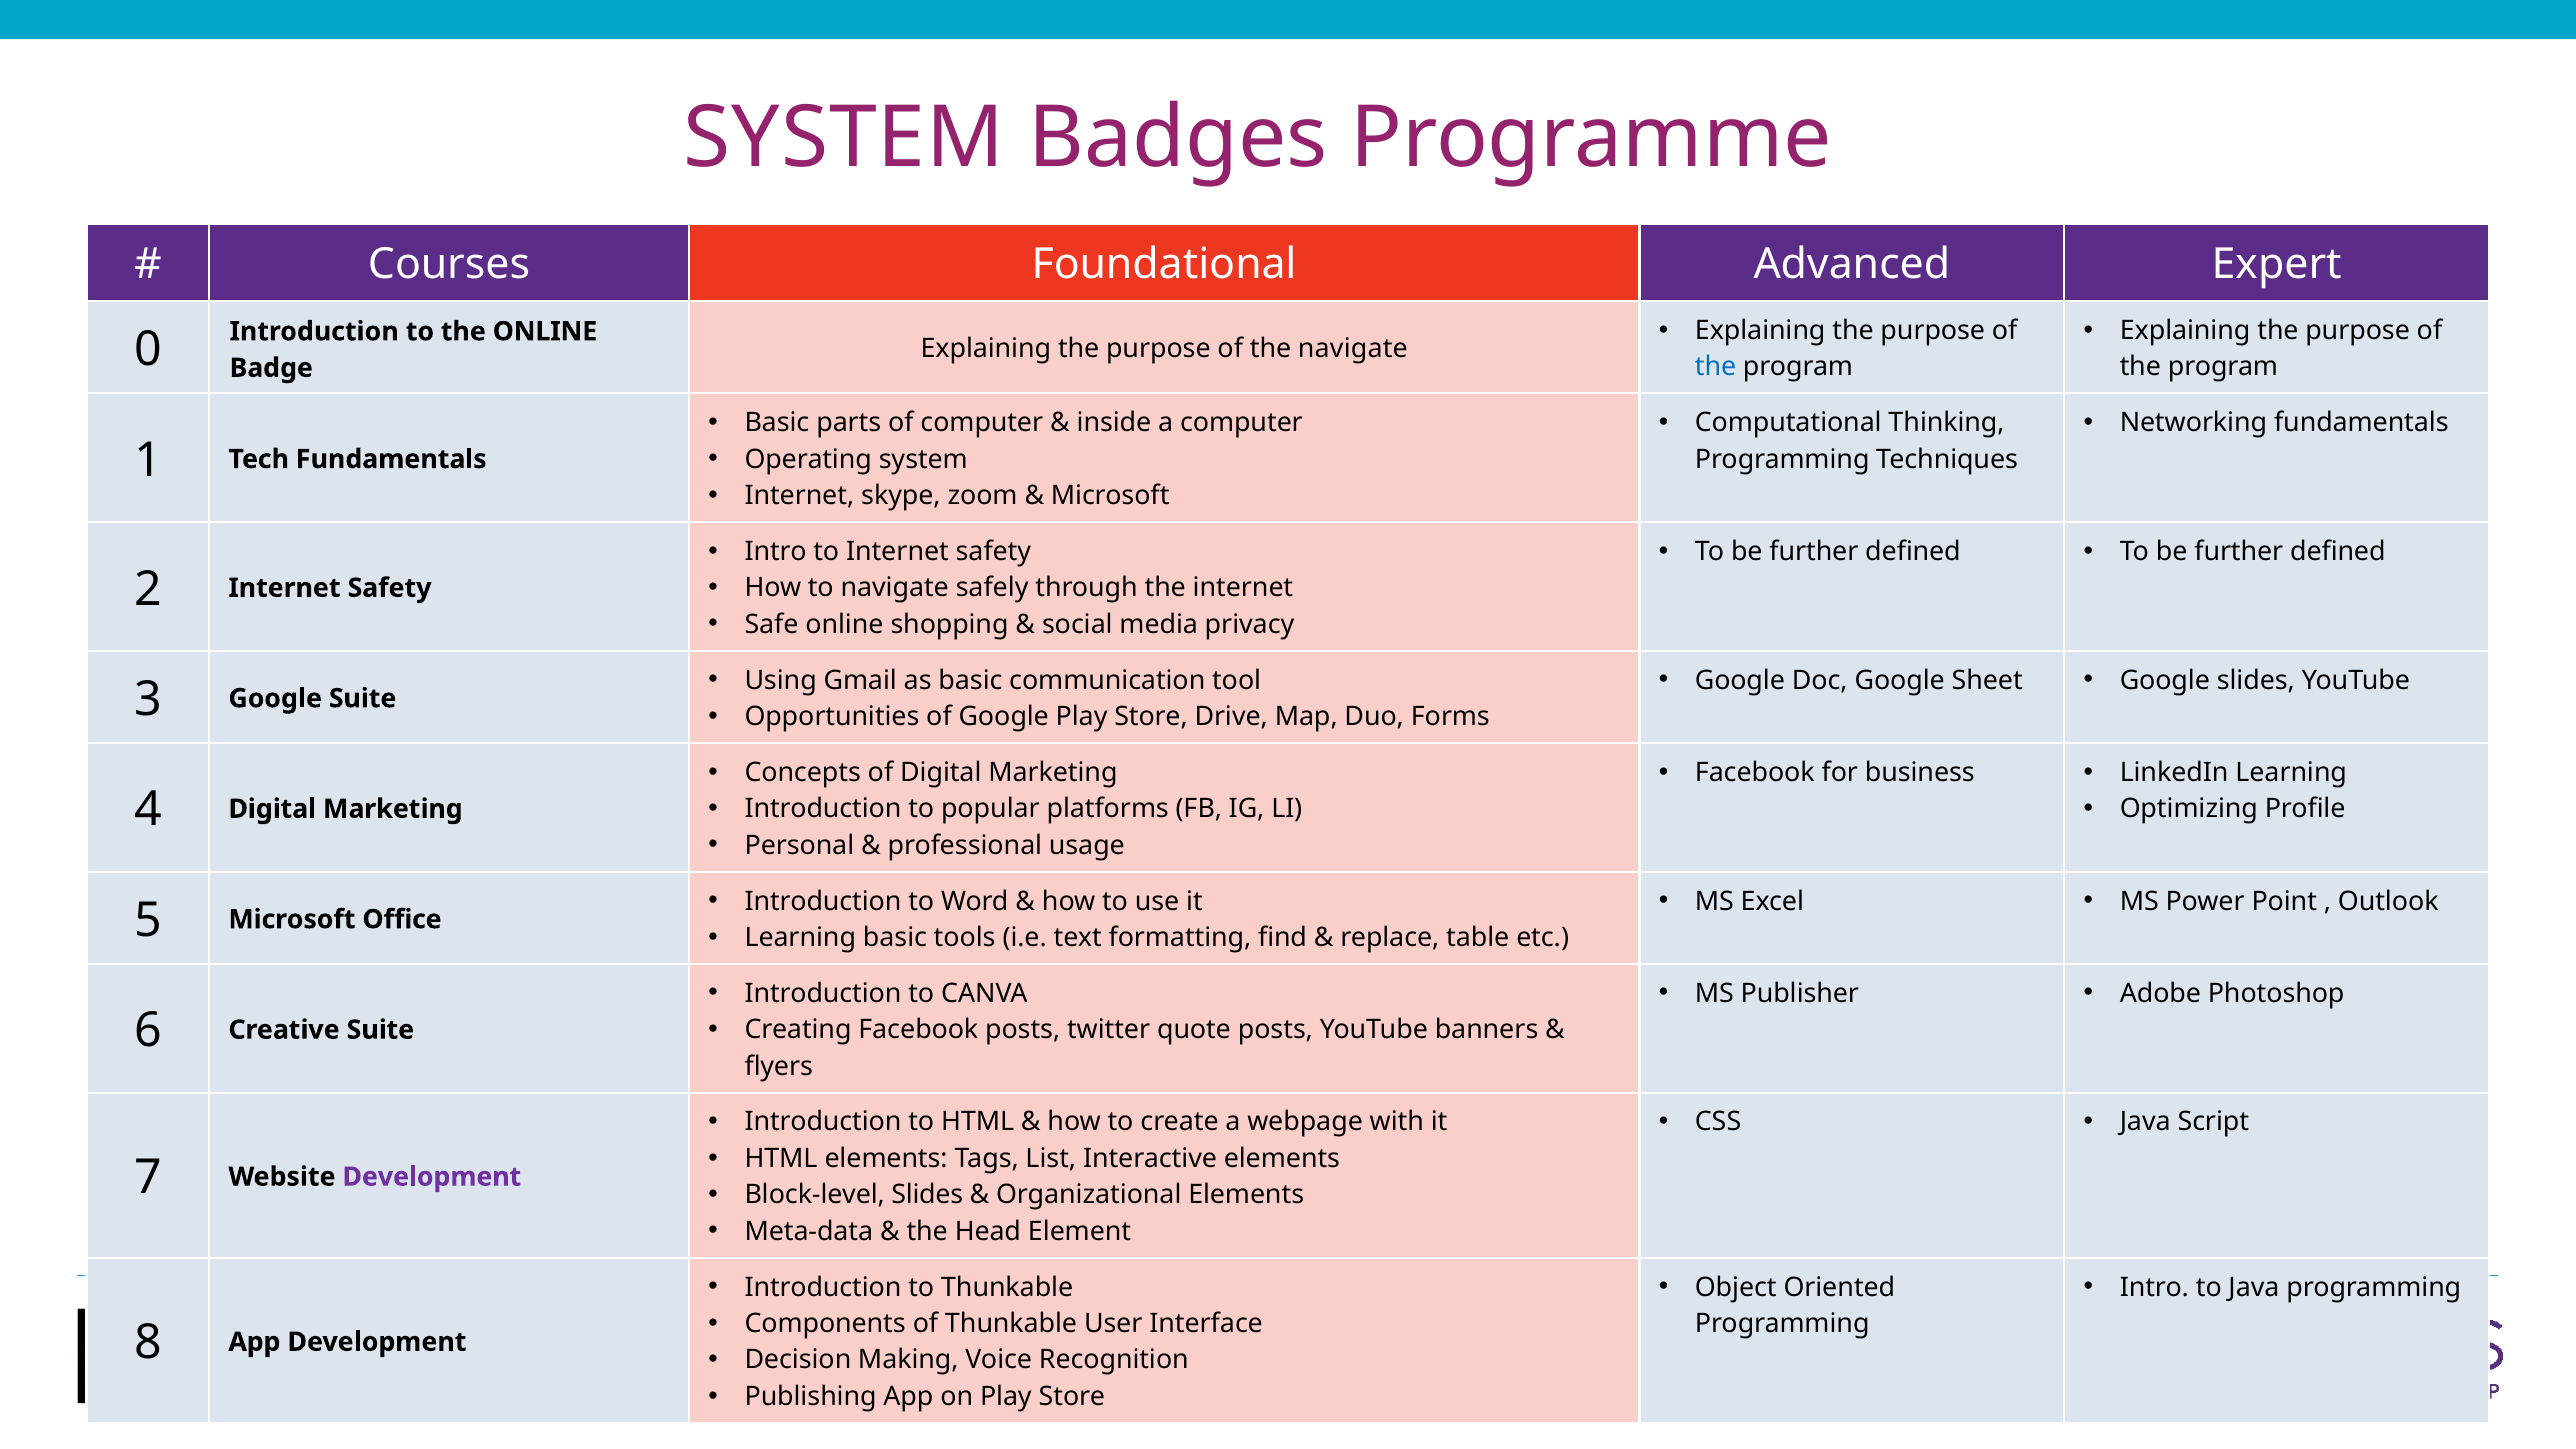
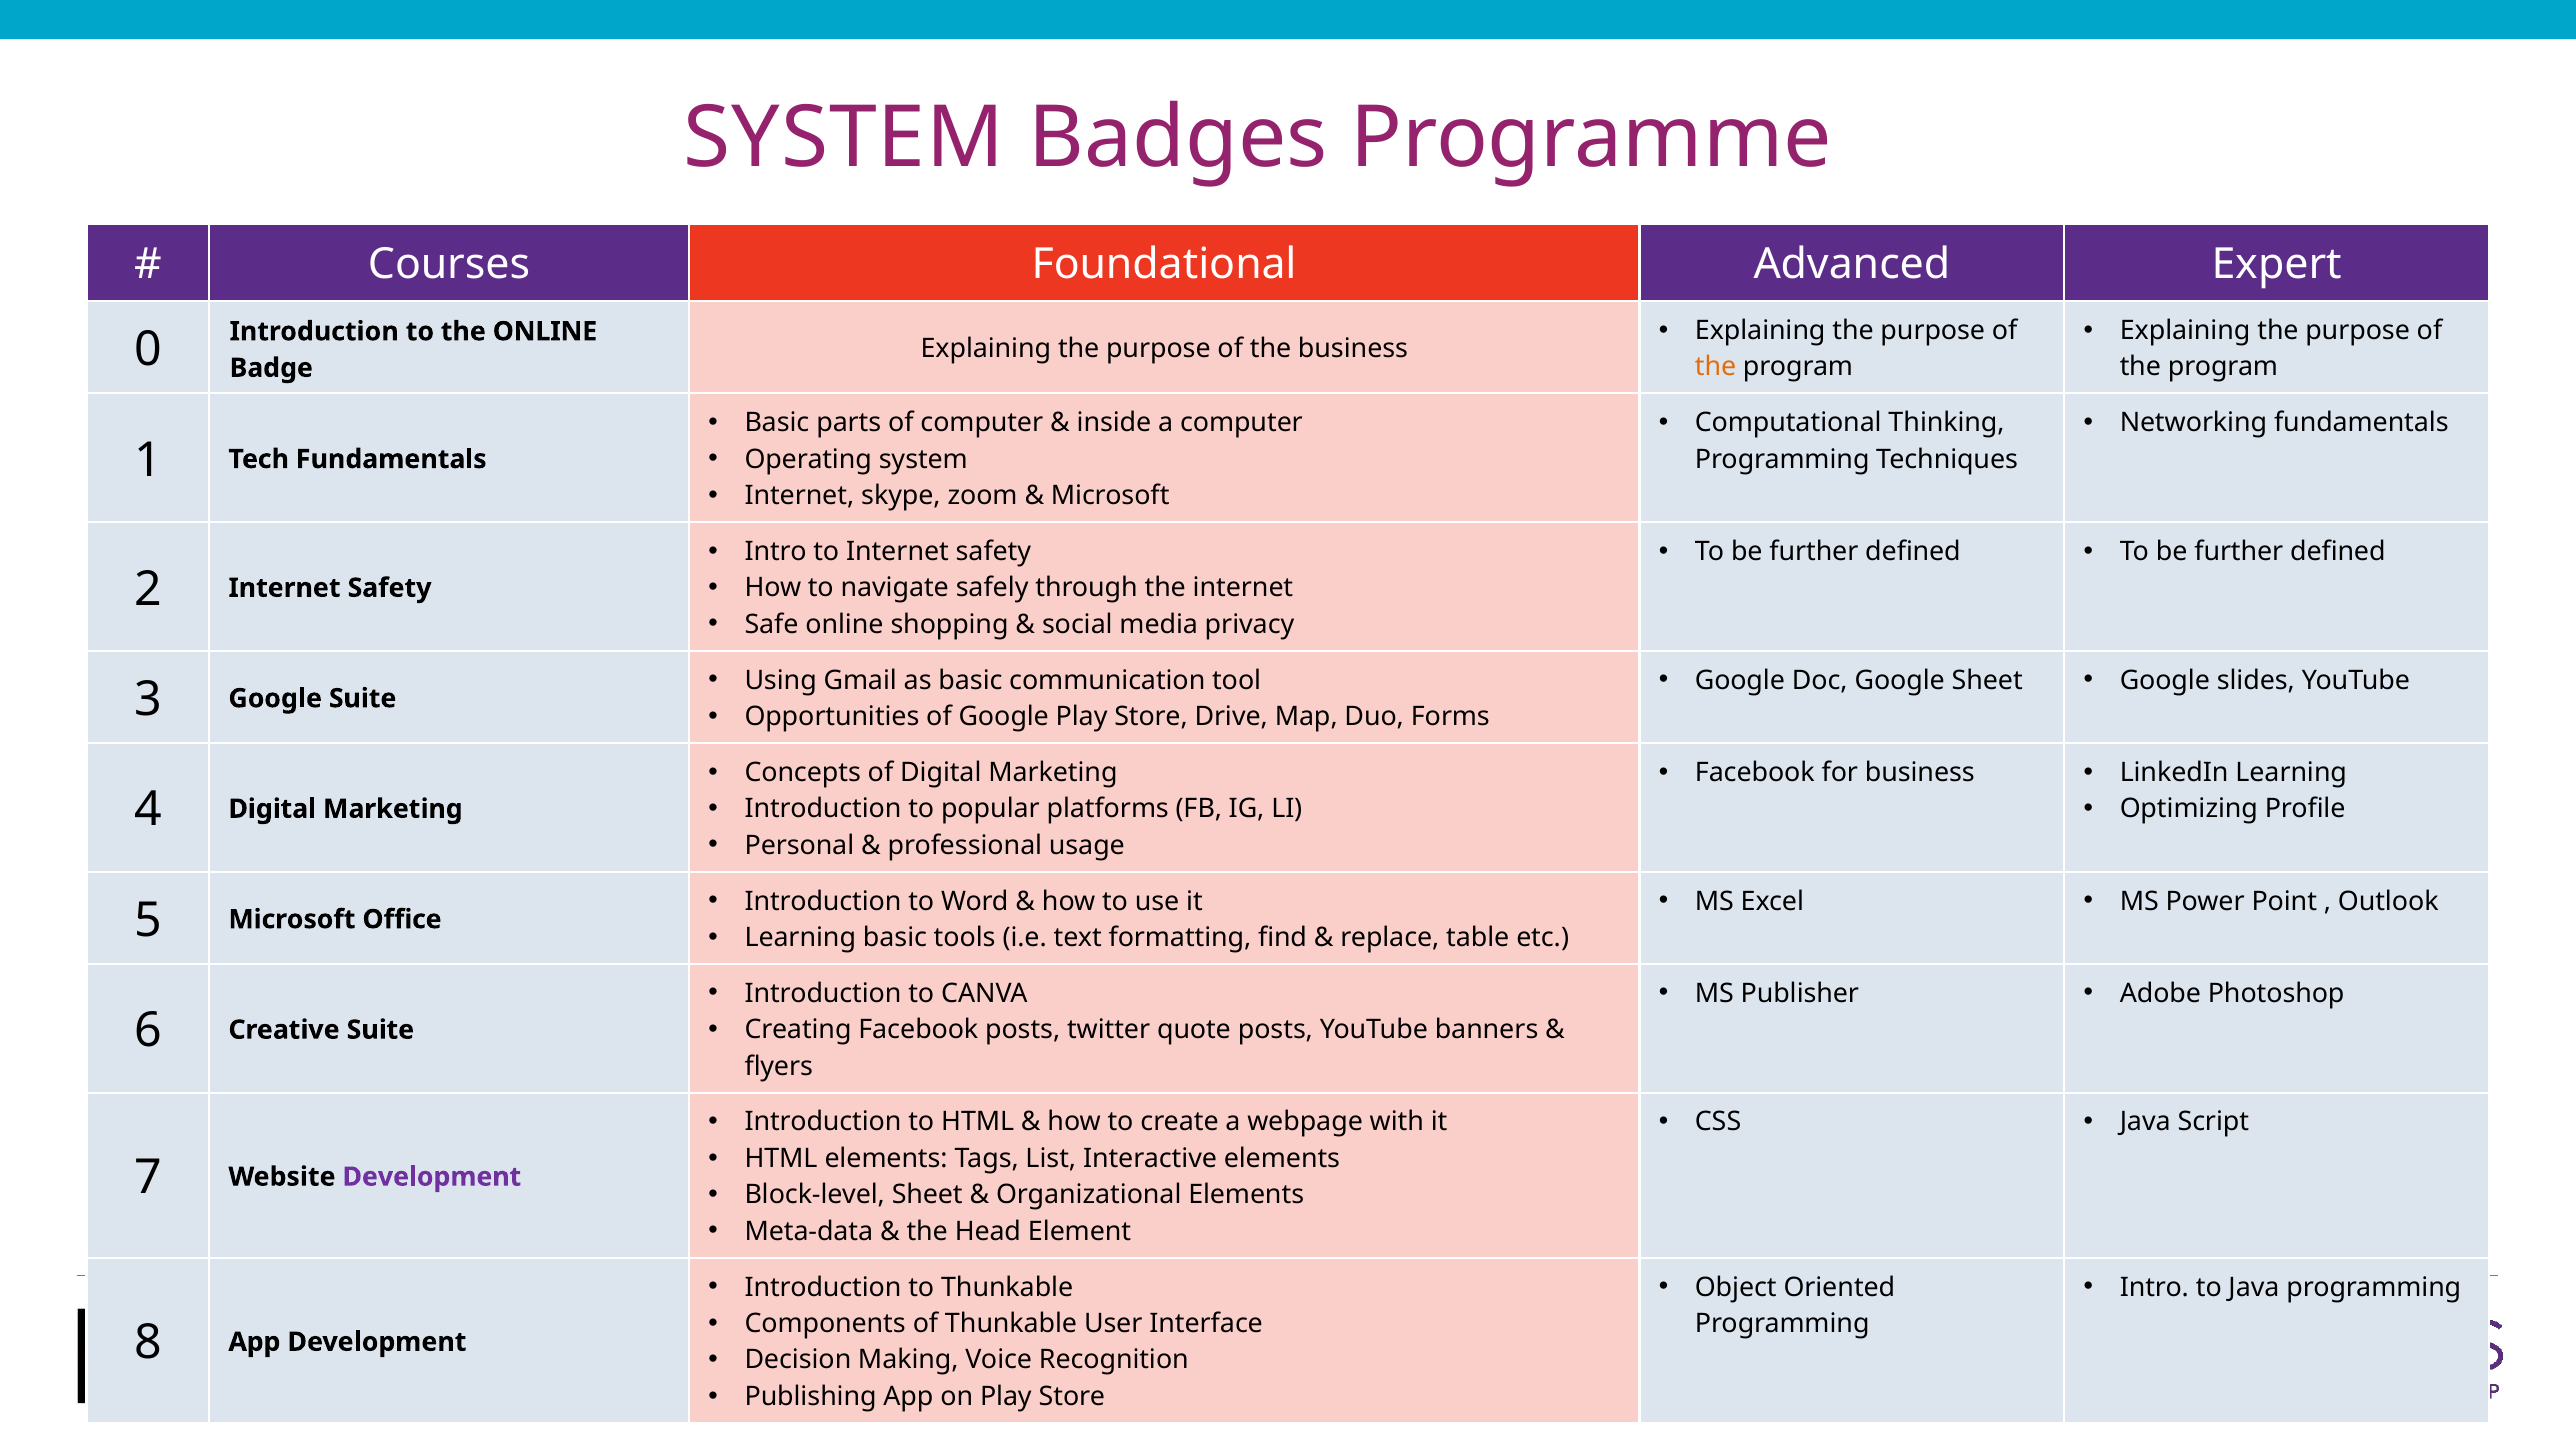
the navigate: navigate -> business (1353, 349)
the colour: blue -> orange (1716, 367)
Block-level Slides: Slides -> Sheet (927, 1195)
